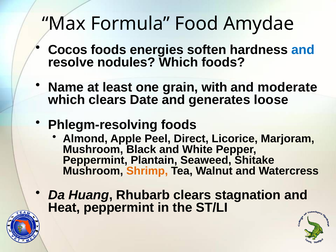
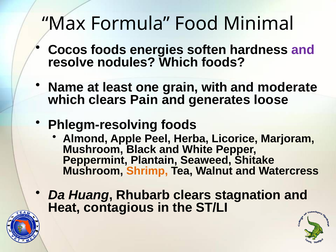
Amydae: Amydae -> Minimal (259, 24)
and colour: blue -> purple (303, 50)
Date: Date -> Pain (144, 100)
Direct: Direct -> Herba (191, 139)
Heat peppermint: peppermint -> contagious (119, 208)
